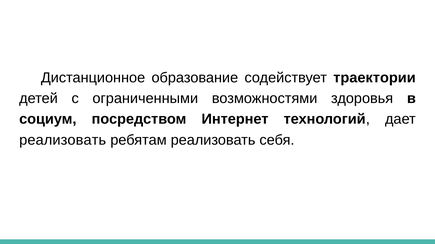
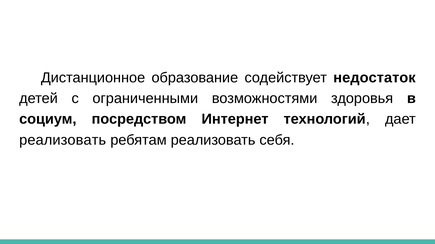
траектории: траектории -> недостаток (374, 78)
